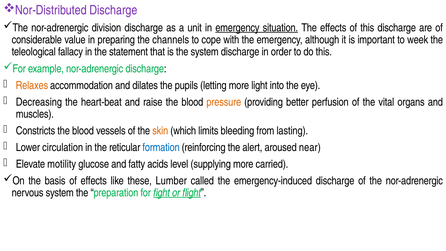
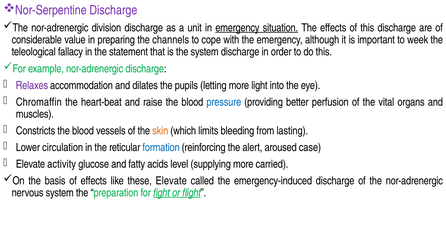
Nor-Distributed: Nor-Distributed -> Nor-Serpentine (51, 10)
Relaxes colour: orange -> purple (32, 85)
Decreasing: Decreasing -> Chromaffin (39, 102)
pressure colour: orange -> blue (224, 102)
near: near -> case (310, 147)
motility: motility -> activity (62, 164)
these Lumber: Lumber -> Elevate (171, 181)
